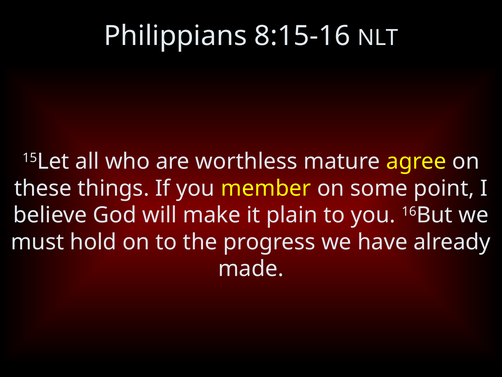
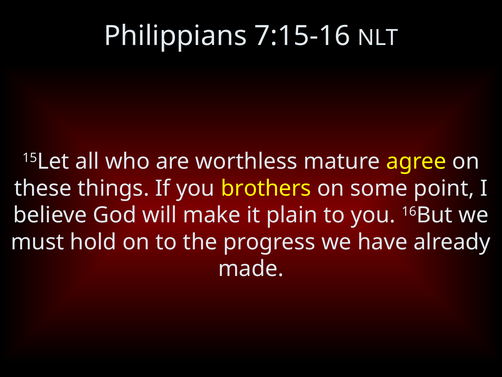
8:15-16: 8:15-16 -> 7:15-16 (302, 36)
member: member -> brothers (266, 188)
